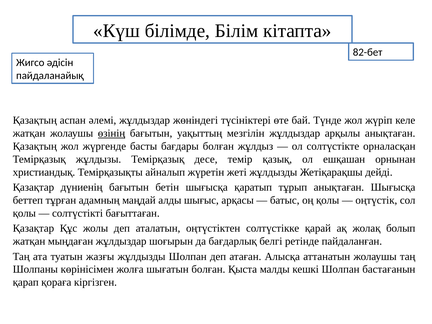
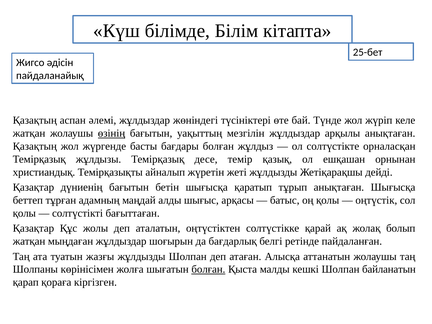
82-бет: 82-бет -> 25-бет (368, 52)
болған underline: none -> present (208, 269)
бастағанын: бастағанын -> байланатын (389, 269)
